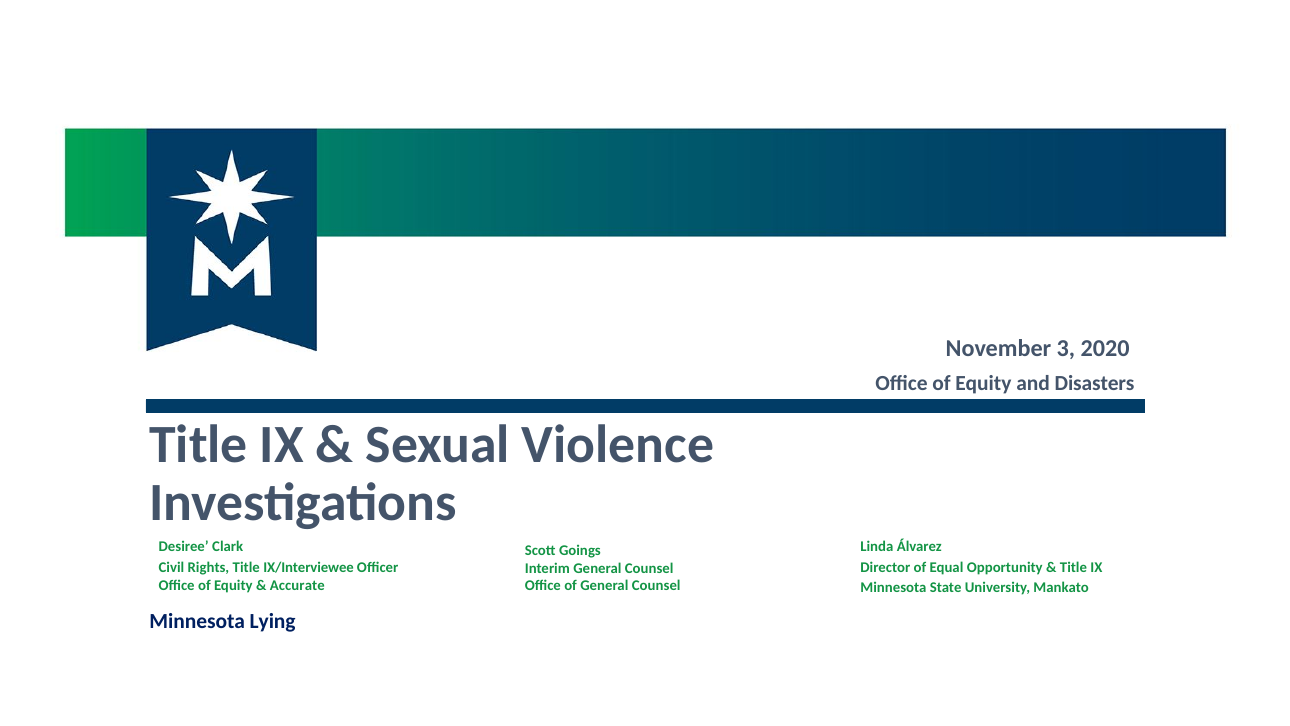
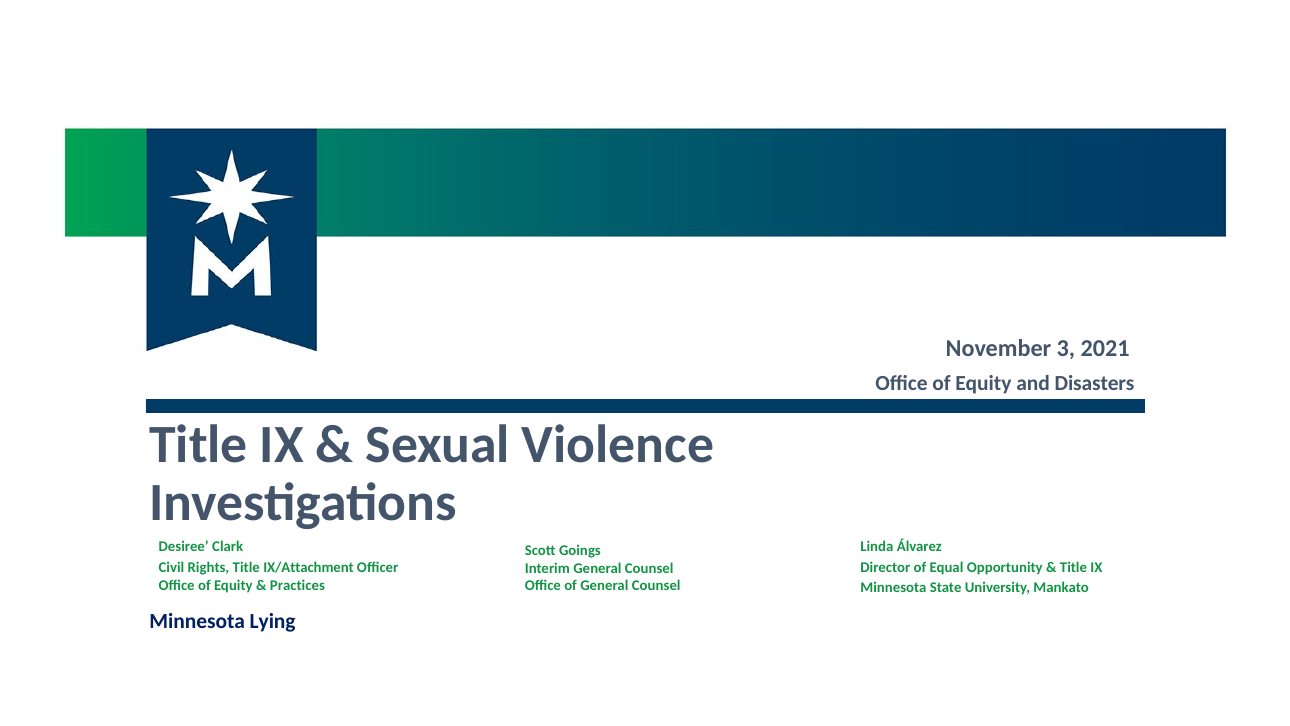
2020: 2020 -> 2021 (1105, 348)
IX/Interviewee: IX/Interviewee -> IX/Attachment (309, 568)
Accurate: Accurate -> Practices (297, 585)
